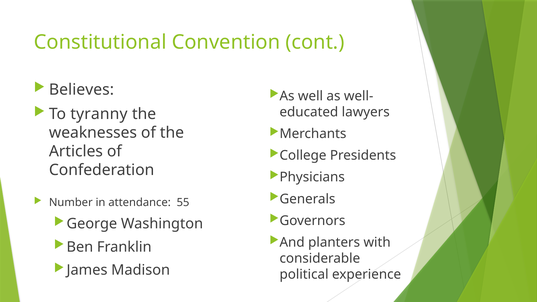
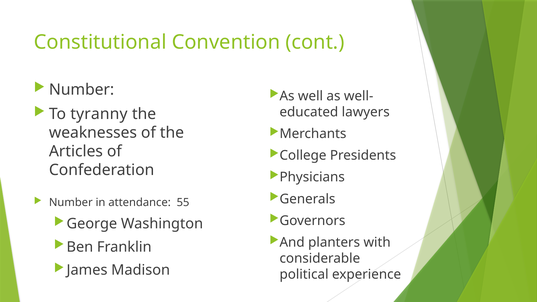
Believes: Believes -> Number (82, 90)
